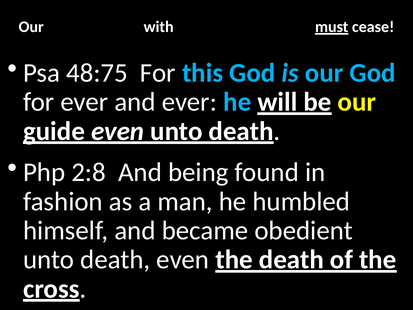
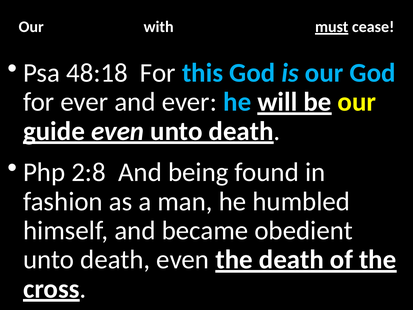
48:75: 48:75 -> 48:18 (97, 73)
